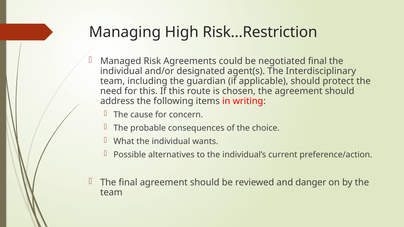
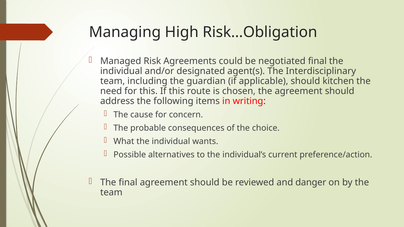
Risk…Restriction: Risk…Restriction -> Risk…Obligation (260, 32)
protect: protect -> kitchen (338, 81)
